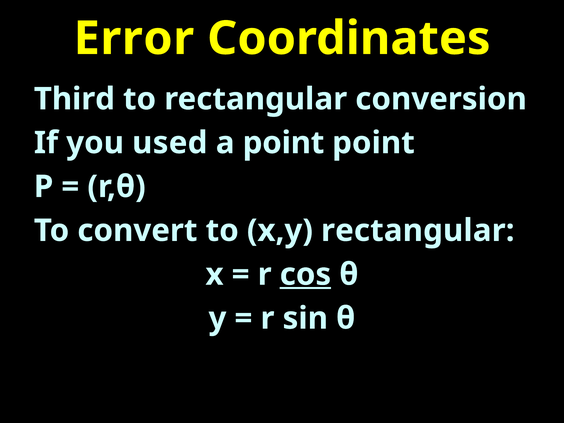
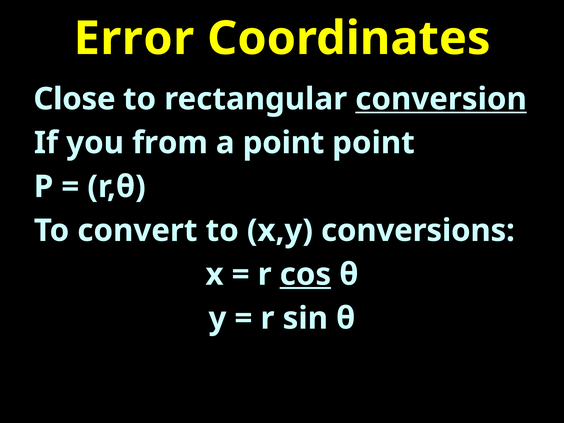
Third: Third -> Close (74, 99)
conversion underline: none -> present (441, 99)
used: used -> from (170, 143)
x,y rectangular: rectangular -> conversions (418, 231)
